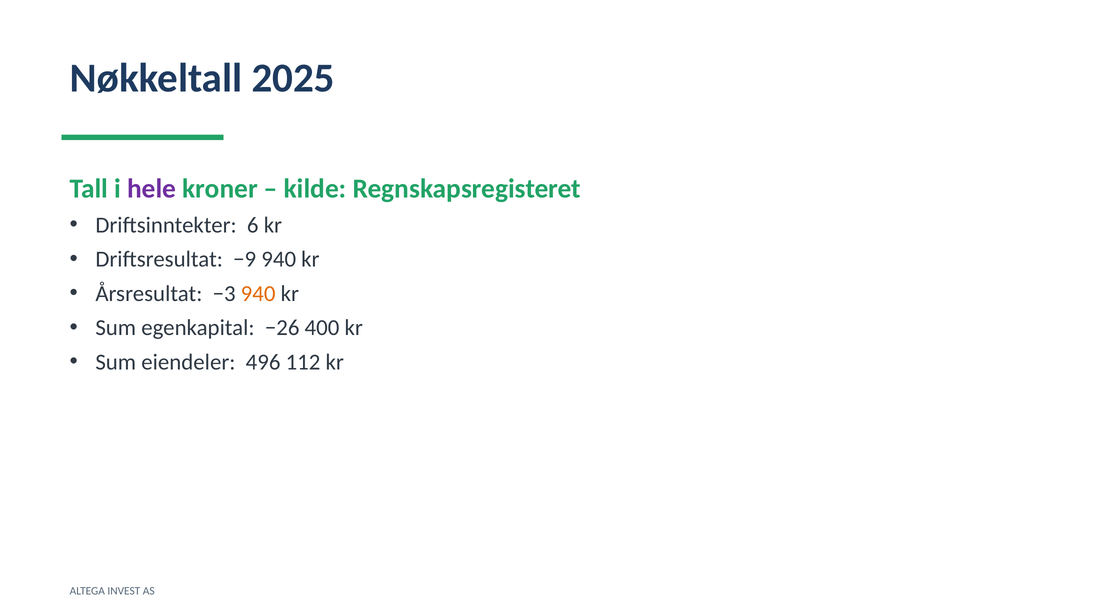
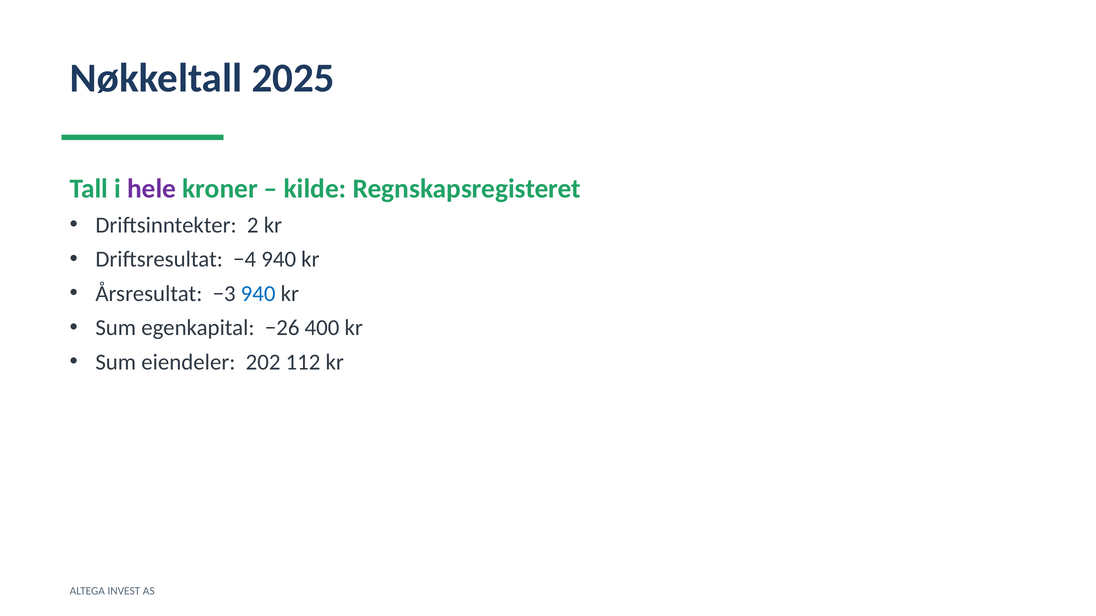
6: 6 -> 2 (253, 225)
−9: −9 -> −4 (245, 260)
940 colour: orange -> blue (258, 294)
496: 496 -> 202 (263, 362)
